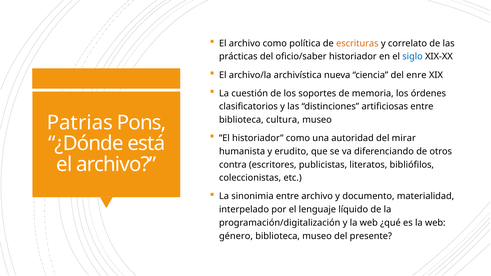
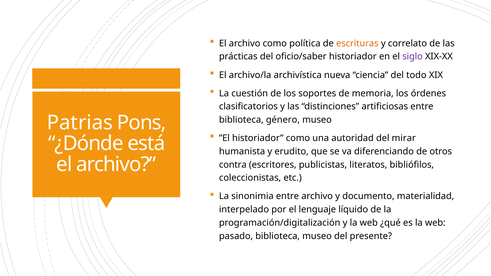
siglo colour: blue -> purple (413, 57)
enre: enre -> todo (416, 75)
cultura: cultura -> género (283, 120)
género: género -> pasado (236, 236)
